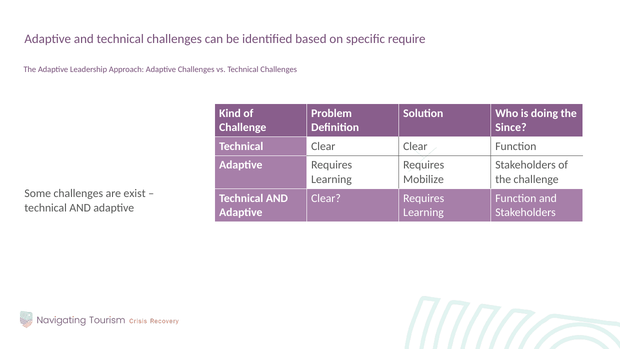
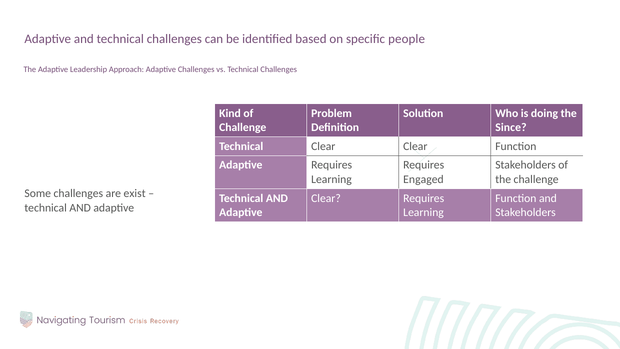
require: require -> people (407, 39)
Mobilize: Mobilize -> Engaged (423, 179)
